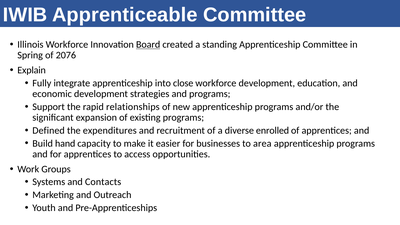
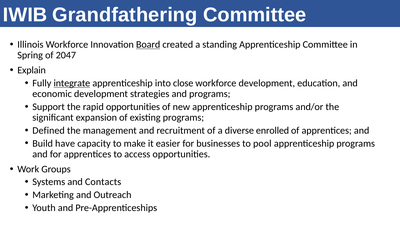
Apprenticeable: Apprenticeable -> Grandfathering (125, 15)
2076: 2076 -> 2047 (66, 55)
integrate underline: none -> present (72, 83)
rapid relationships: relationships -> opportunities (133, 107)
expenditures: expenditures -> management (110, 131)
hand: hand -> have (65, 143)
area: area -> pool (262, 143)
